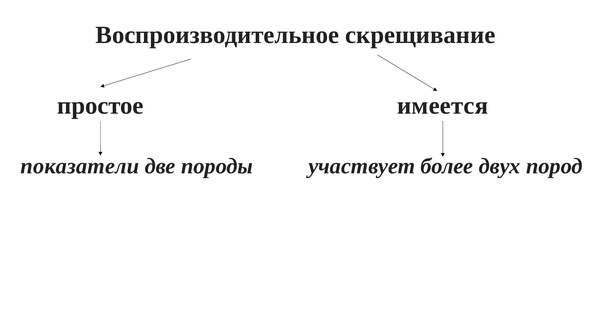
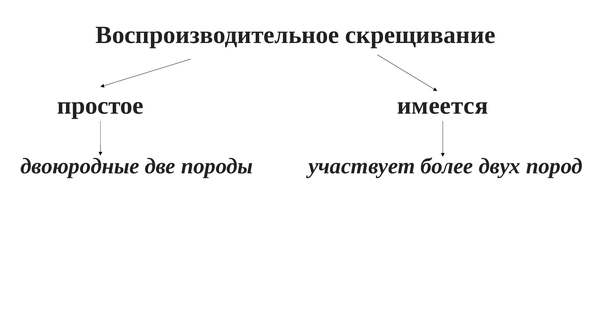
показатели: показатели -> двоюродные (80, 166)
